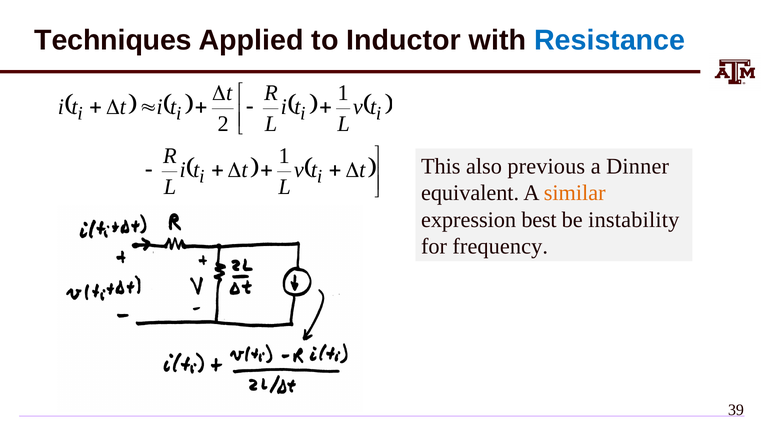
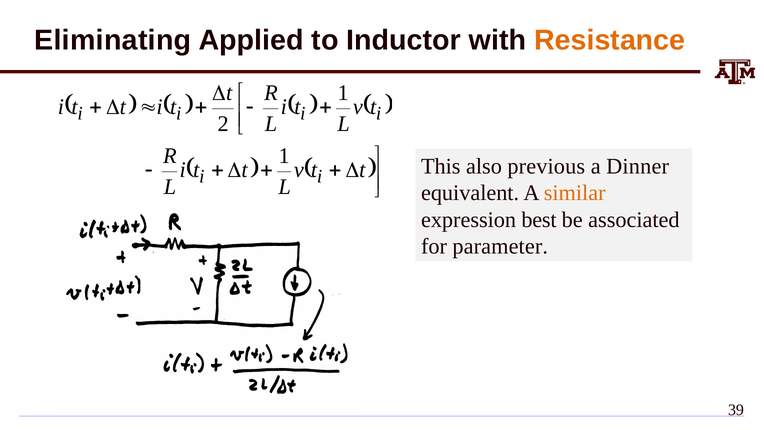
Techniques: Techniques -> Eliminating (113, 40)
Resistance colour: blue -> orange (610, 40)
instability: instability -> associated (634, 220)
frequency: frequency -> parameter (500, 246)
